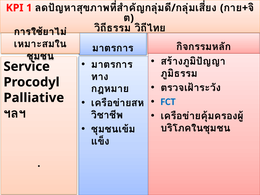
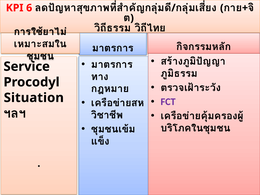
1: 1 -> 6 (29, 8)
Palliative: Palliative -> Situation (34, 98)
FCT colour: blue -> purple (168, 102)
